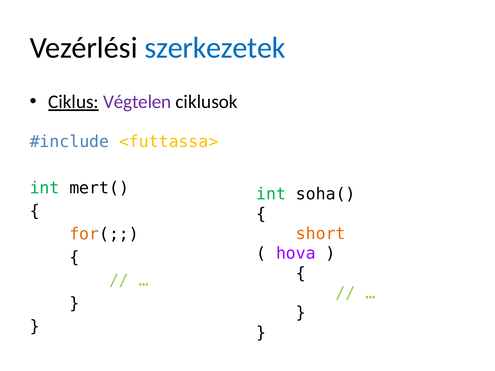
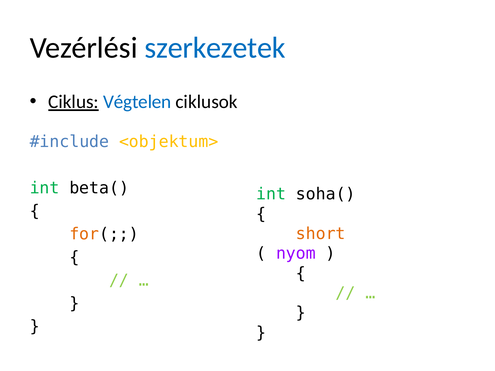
Végtelen colour: purple -> blue (137, 102)
<futtassa>: <futtassa> -> <objektum> (169, 142)
mert(: mert( -> beta( (99, 188)
hova: hova -> nyom (296, 254)
